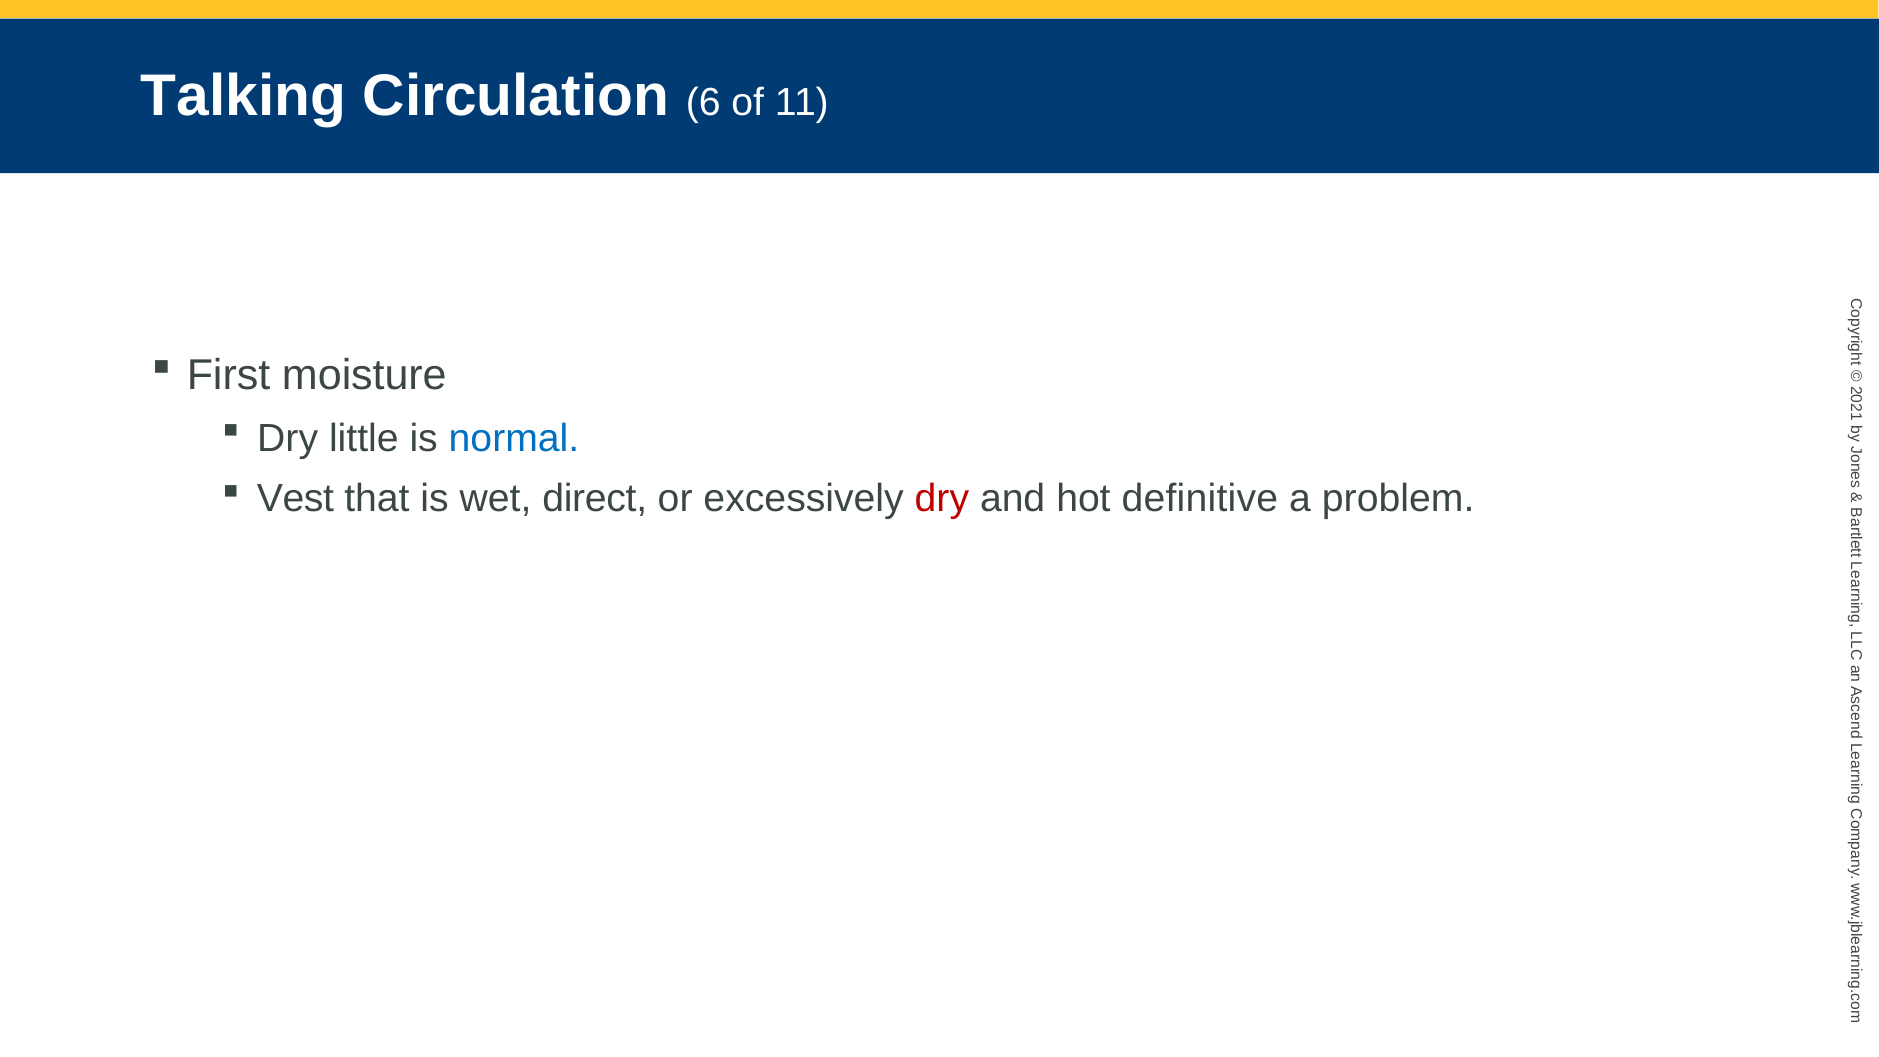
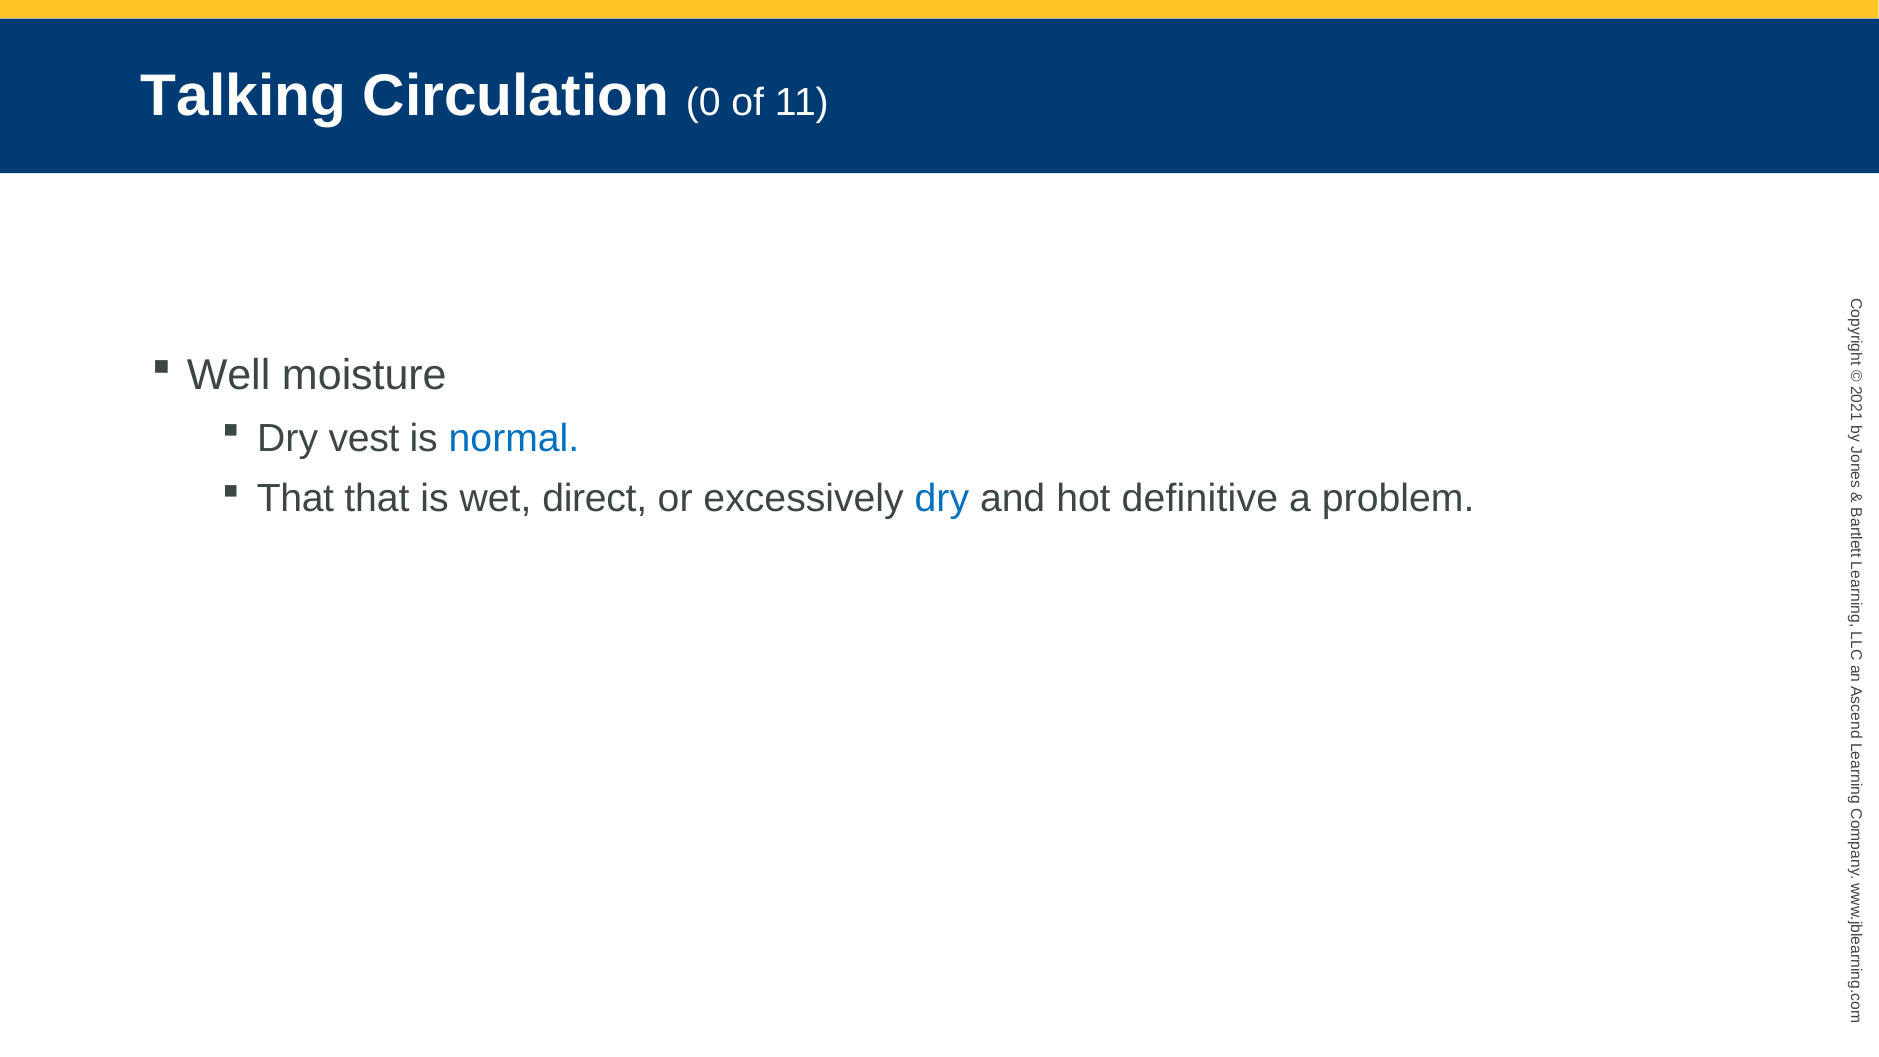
Circulation 6: 6 -> 0 (703, 103)
First: First -> Well (229, 375)
little: little -> vest (364, 438)
Vest: Vest -> That (295, 499)
dry colour: red -> blue (942, 499)
